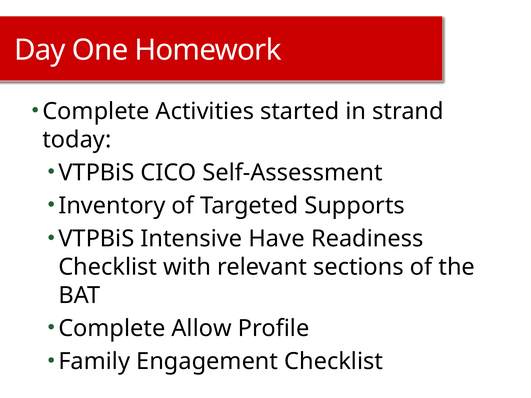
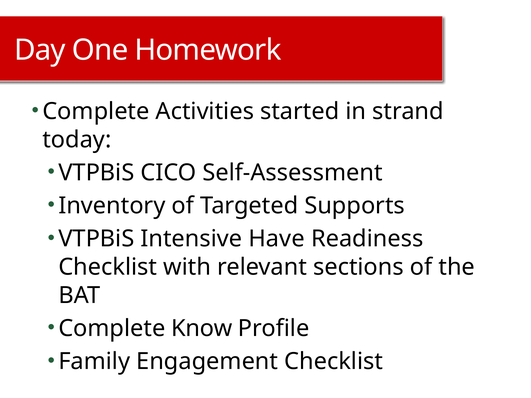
Allow: Allow -> Know (202, 329)
